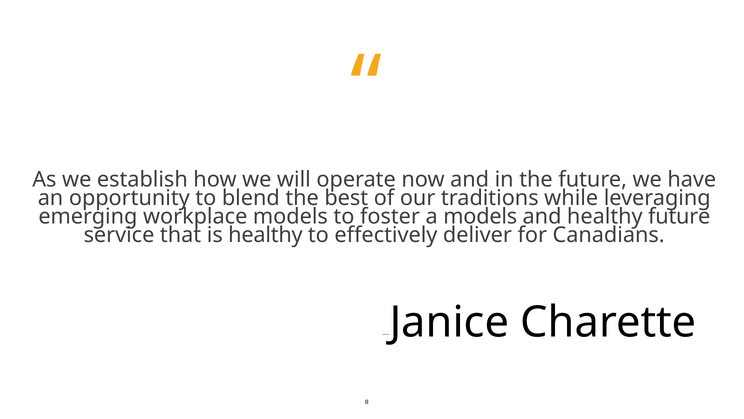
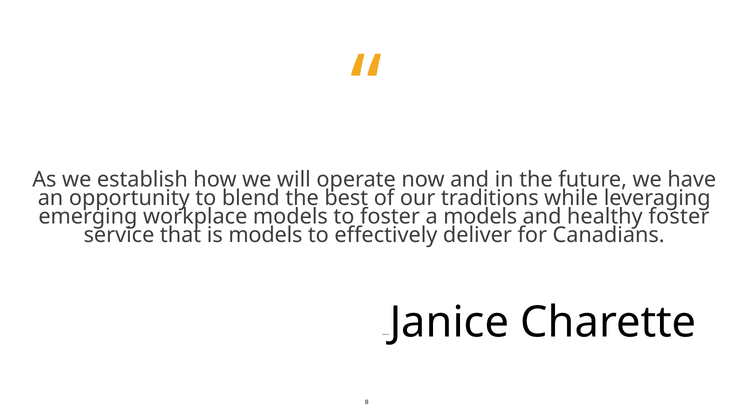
healthy future: future -> foster (679, 216)
is healthy: healthy -> models (265, 235)
